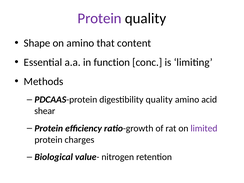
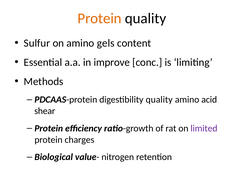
Protein colour: purple -> orange (100, 18)
Shape: Shape -> Sulfur (37, 43)
that: that -> gels (106, 43)
function: function -> improve (112, 62)
